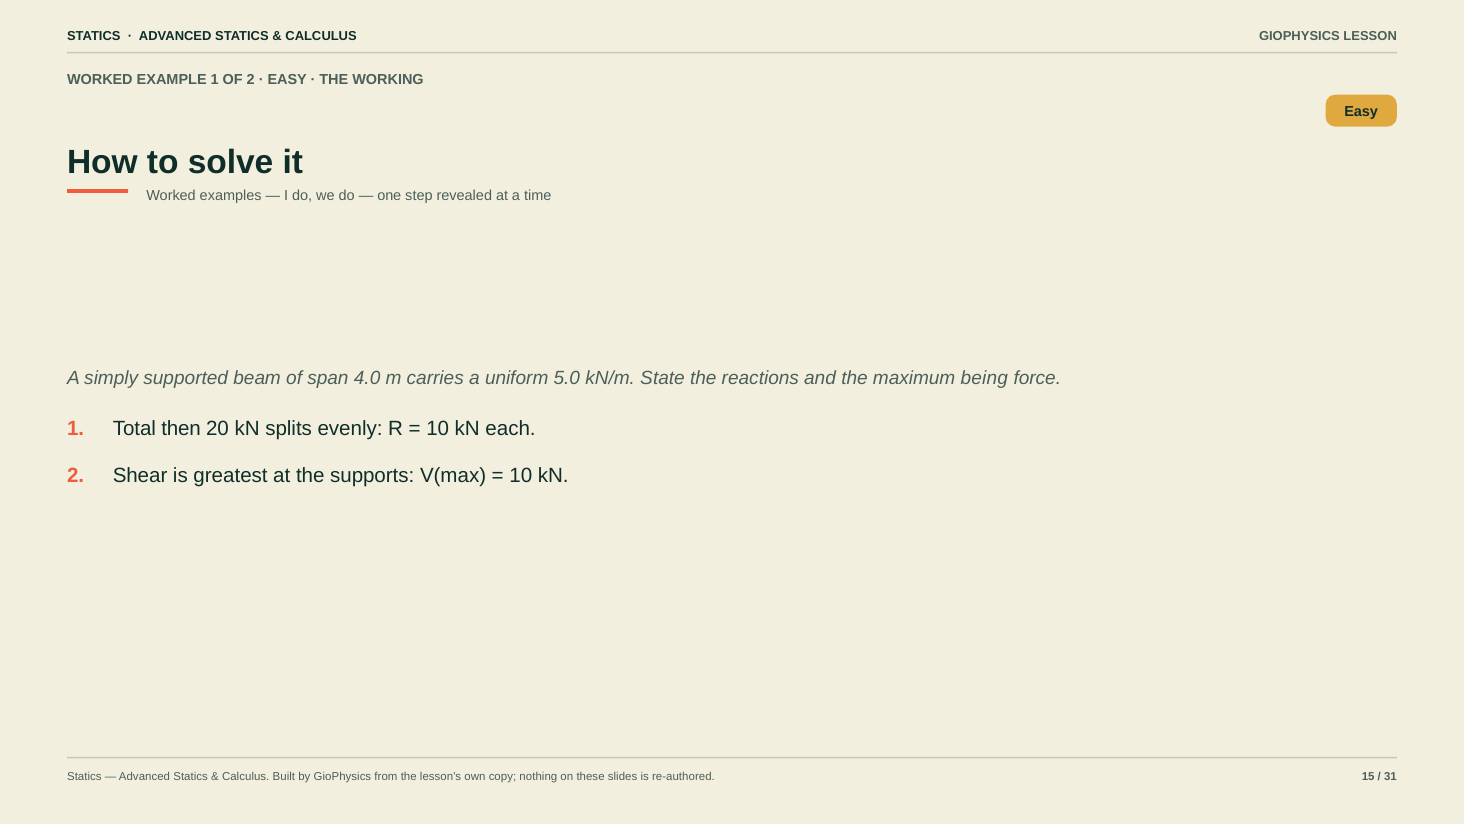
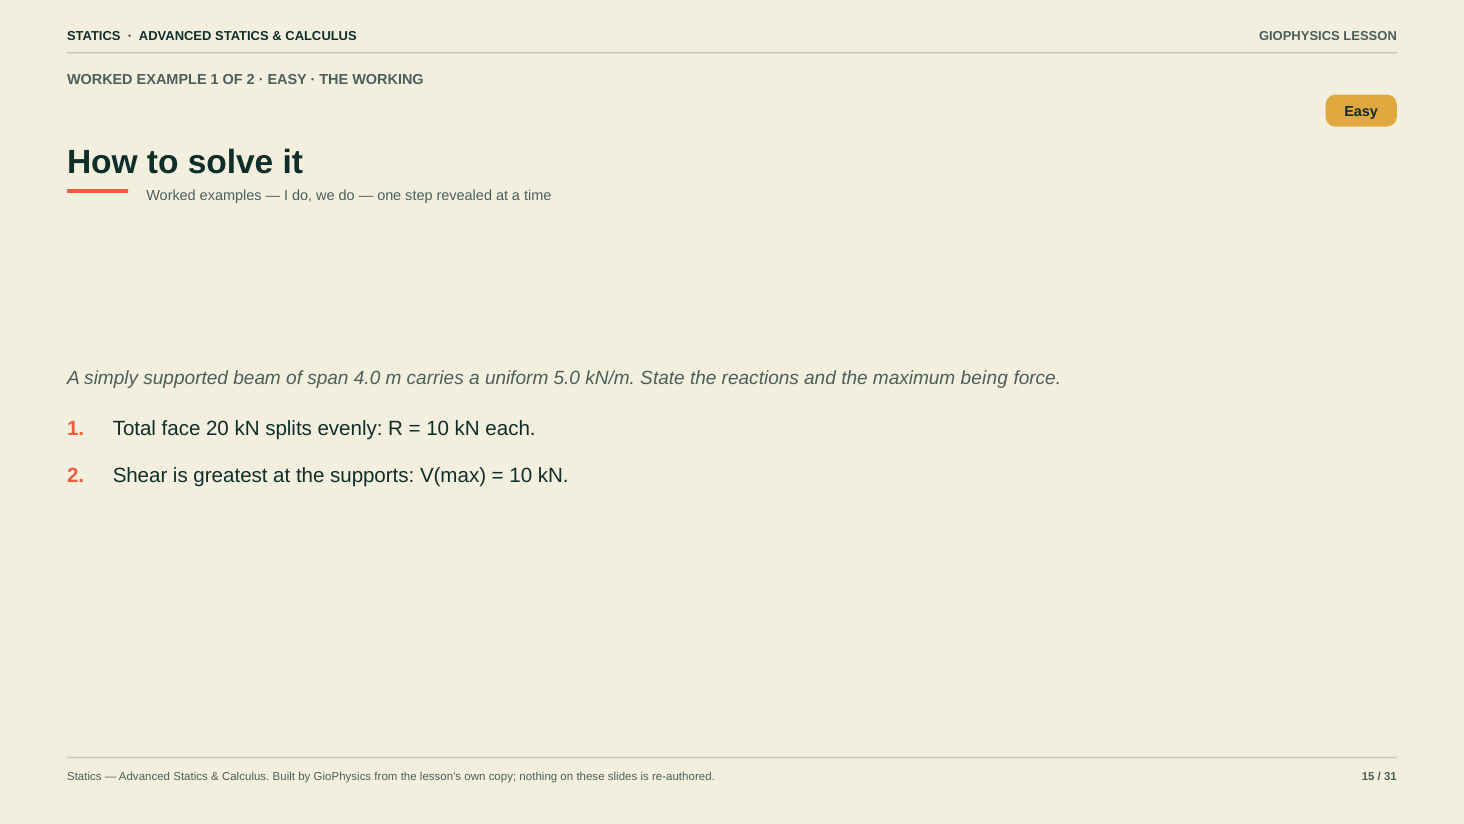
then: then -> face (181, 429)
